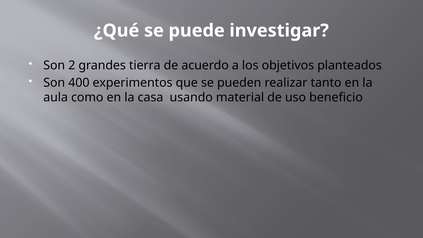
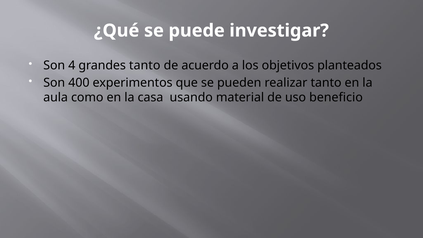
2: 2 -> 4 (72, 65)
grandes tierra: tierra -> tanto (145, 65)
